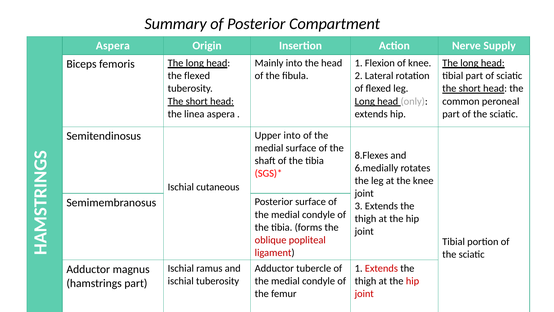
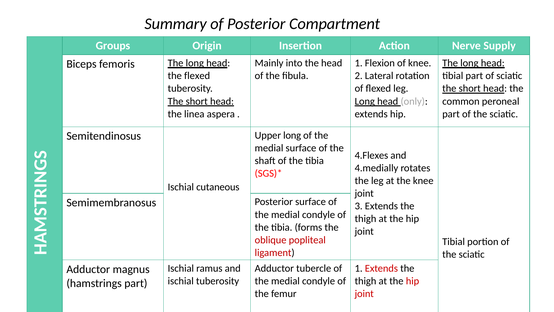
Aspera: Aspera -> Groups (113, 46)
Upper into: into -> long (292, 135)
8.Flexes: 8.Flexes -> 4.Flexes (371, 155)
6.medially: 6.medially -> 4.medially (376, 168)
